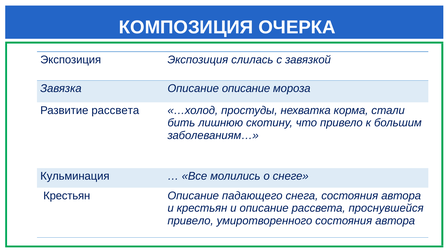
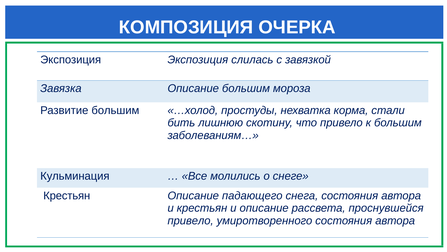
Описание описание: описание -> большим (246, 88)
Развитие рассвета: рассвета -> большим (115, 110)
